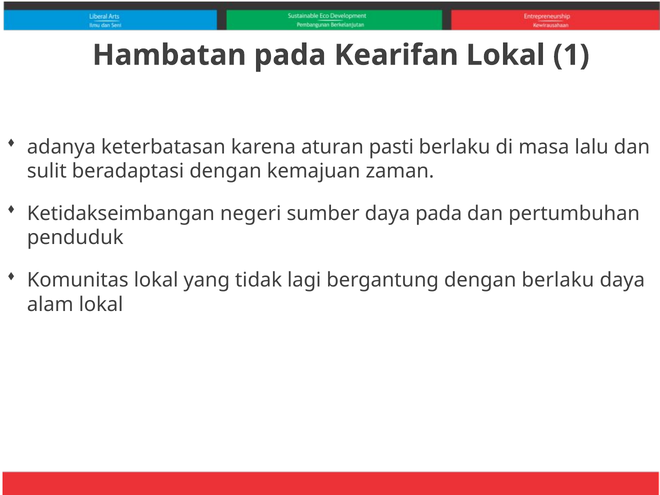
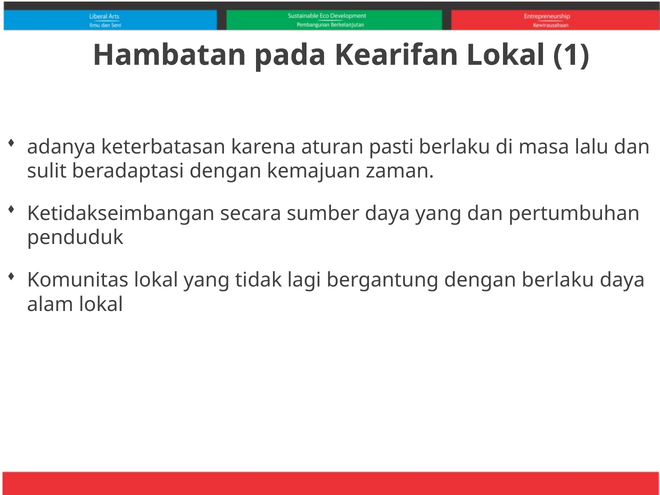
negeri: negeri -> secara (251, 214)
daya pada: pada -> yang (439, 214)
